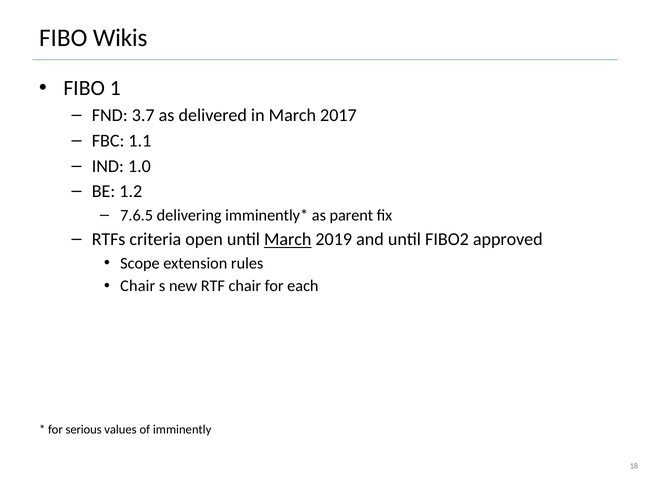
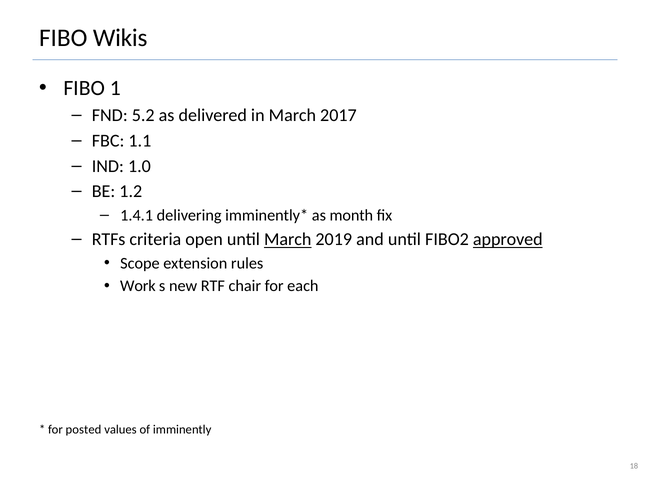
3.7: 3.7 -> 5.2 (143, 115)
7.6.5: 7.6.5 -> 1.4.1 (137, 215)
parent: parent -> month (351, 215)
approved underline: none -> present (508, 239)
Chair: Chair -> Work (138, 286)
serious: serious -> posted (83, 429)
